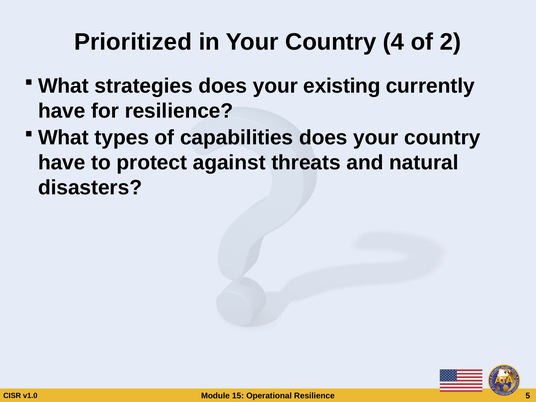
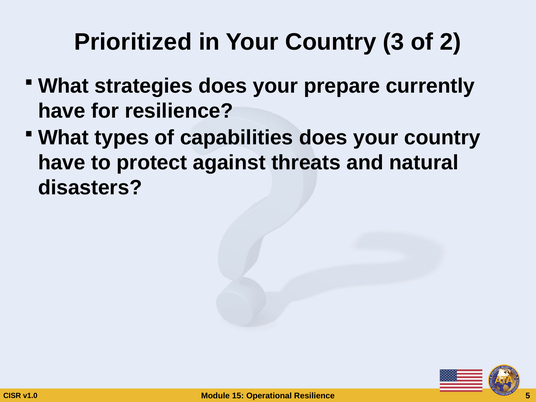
4: 4 -> 3 (394, 42)
existing: existing -> prepare (342, 86)
